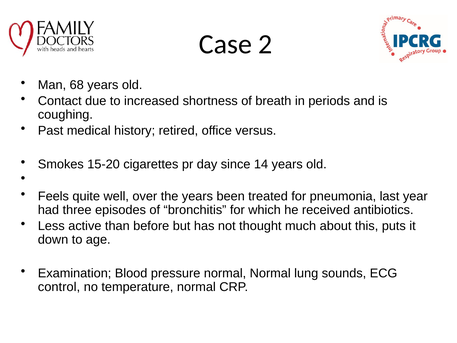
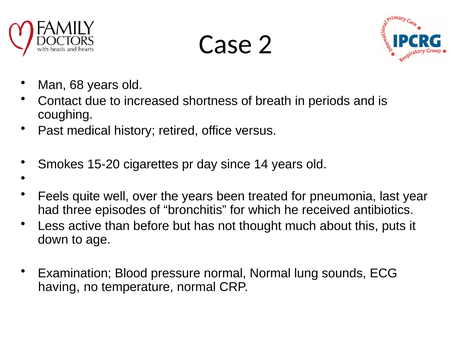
control: control -> having (59, 287)
